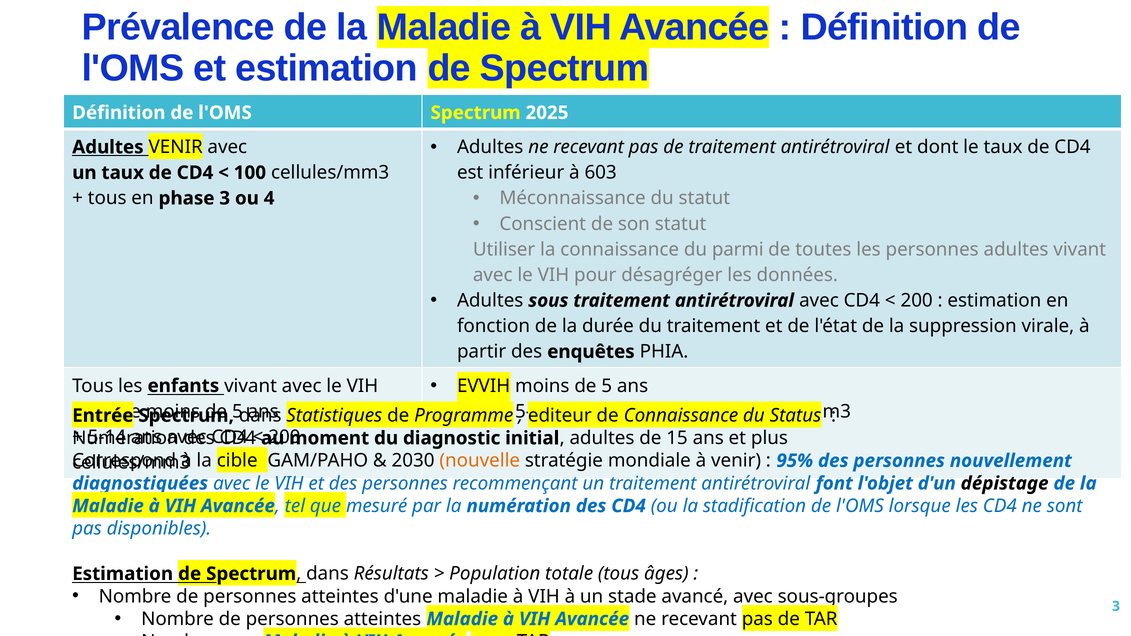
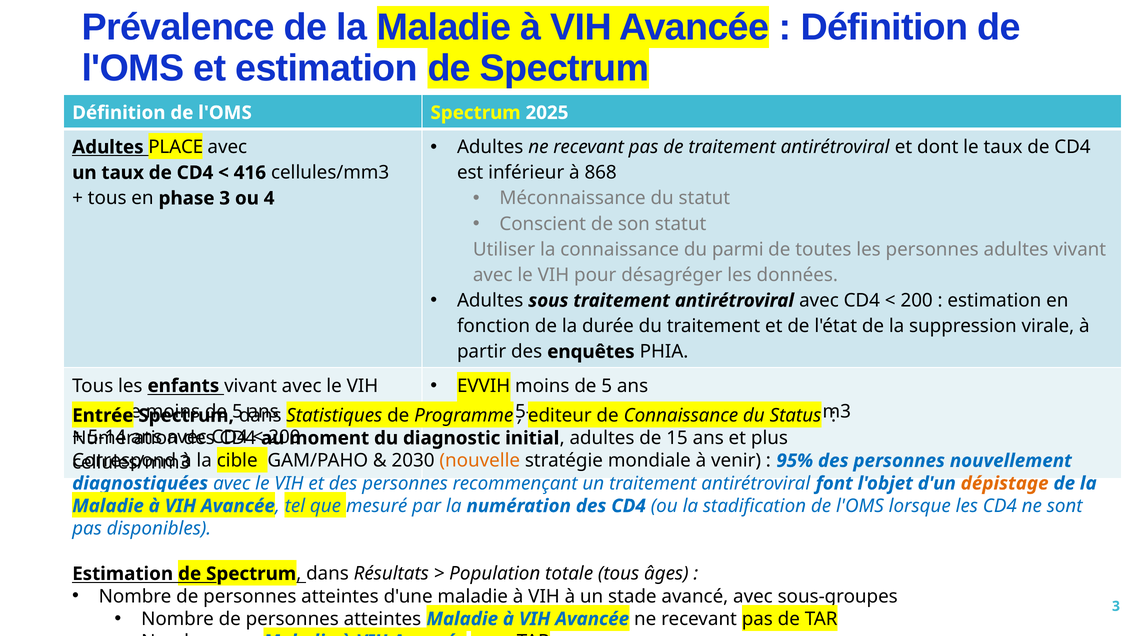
Adultes VENIR: VENIR -> PLACE (176, 147)
603: 603 -> 868 (601, 173)
100: 100 -> 416 (250, 173)
dépistage colour: black -> orange (1005, 483)
